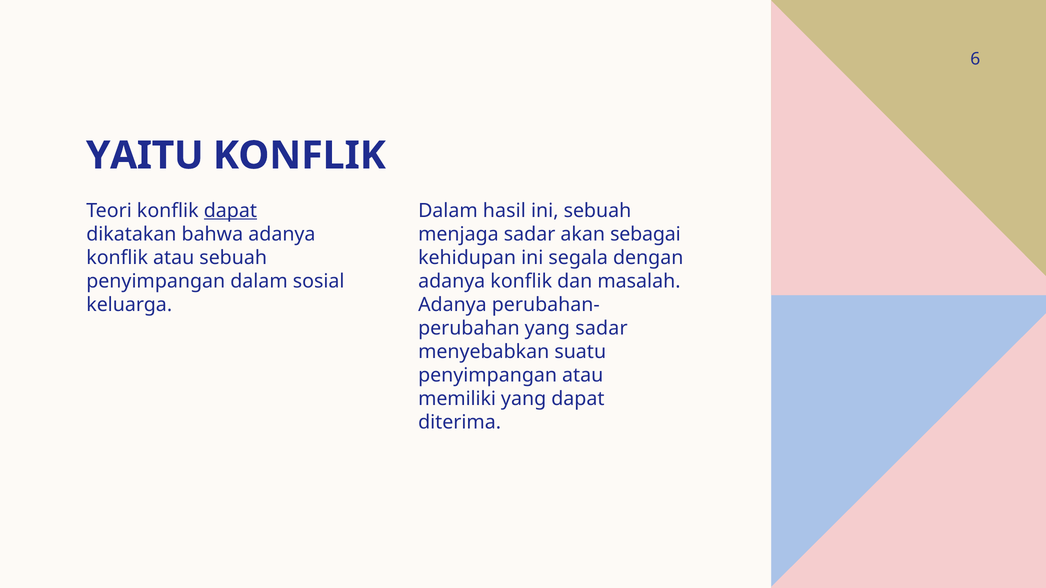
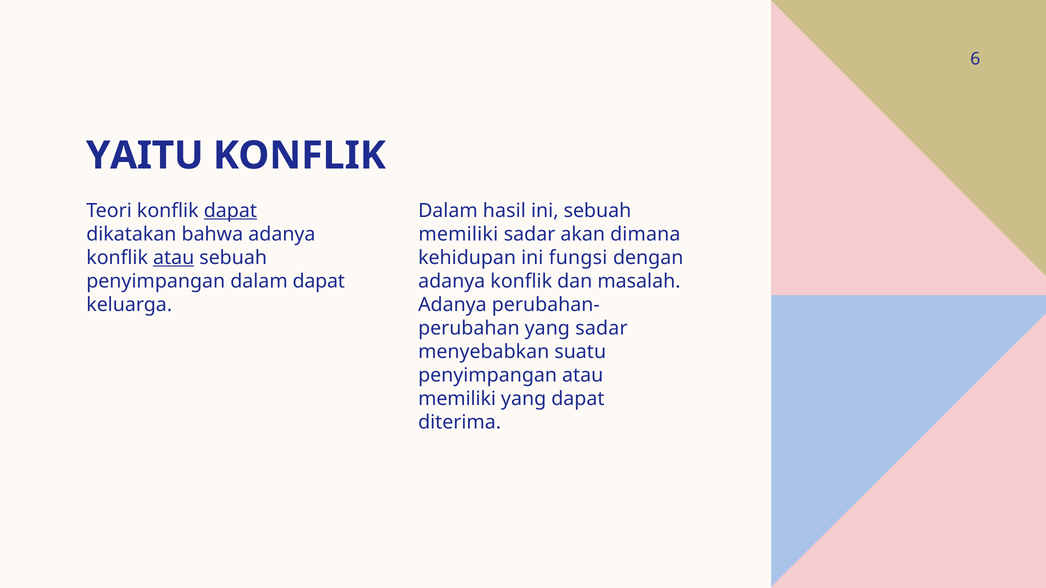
menjaga: menjaga -> memiliki (458, 234)
sebagai: sebagai -> dimana (645, 234)
atau underline: none -> present (174, 258)
segala: segala -> fungsi (578, 258)
dalam sosial: sosial -> dapat (319, 281)
